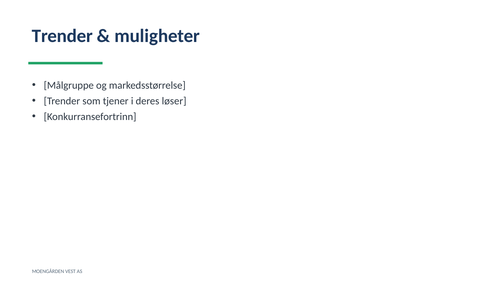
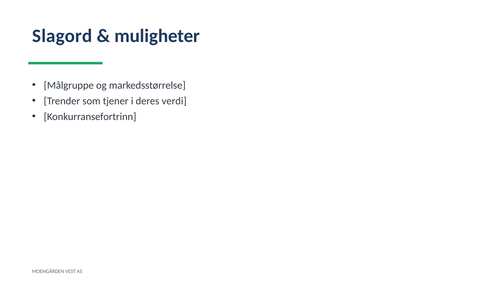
Trender: Trender -> Slagord (62, 36)
løser: løser -> verdi (174, 101)
